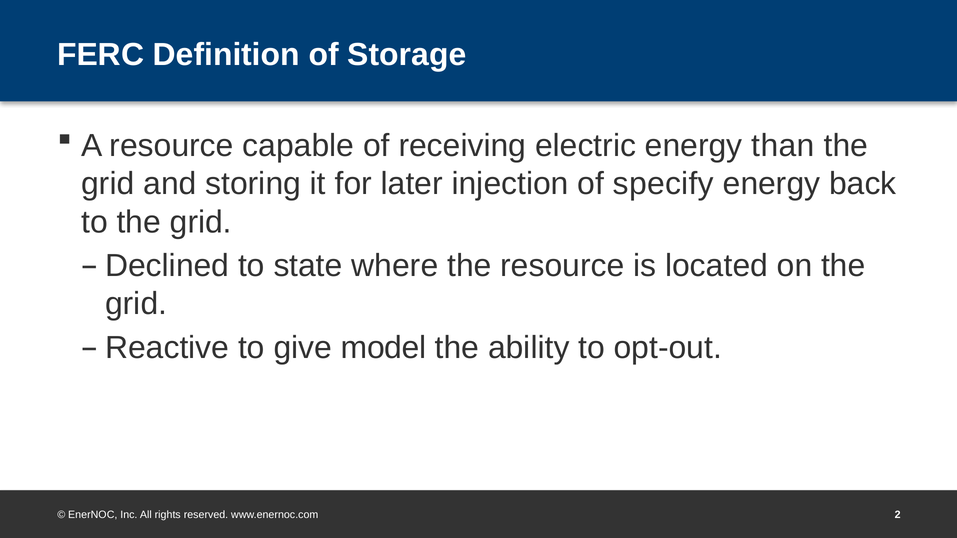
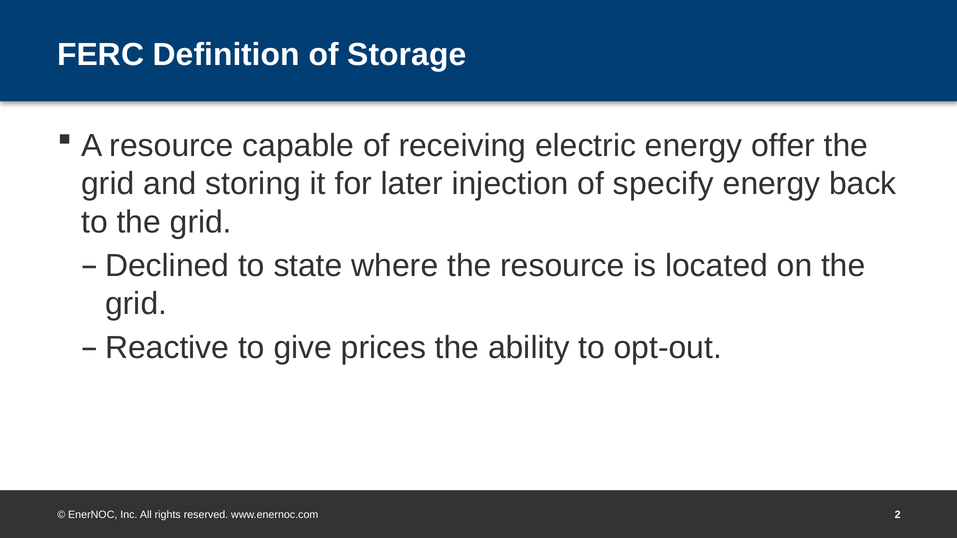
than: than -> offer (783, 146)
model: model -> prices (383, 348)
